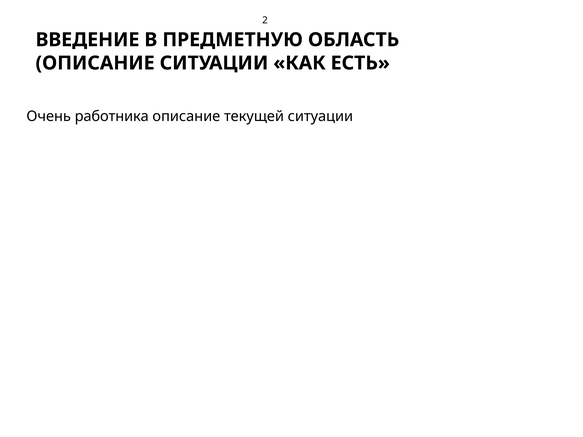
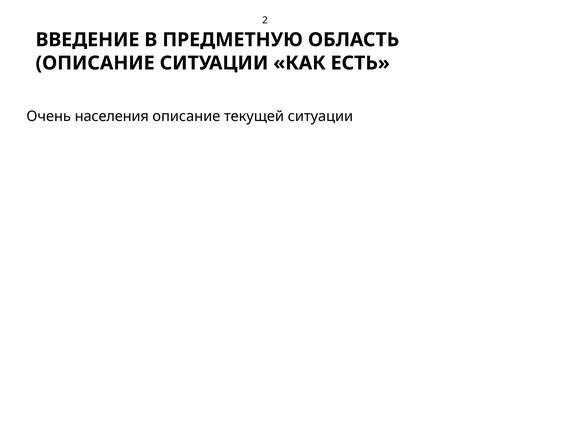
работника: работника -> населения (112, 116)
